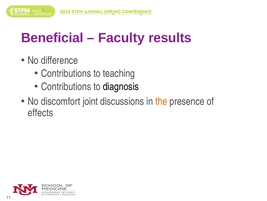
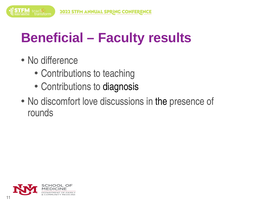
joint: joint -> love (90, 101)
the colour: orange -> black (161, 101)
effects: effects -> rounds (41, 112)
